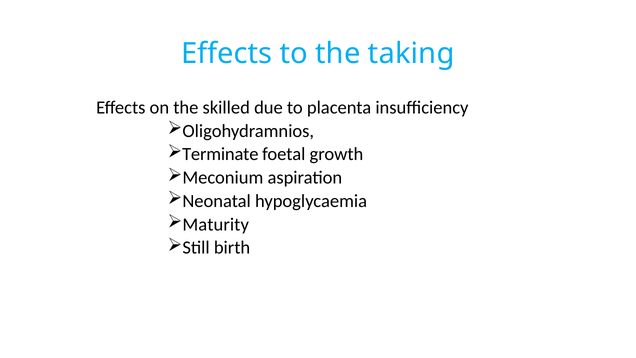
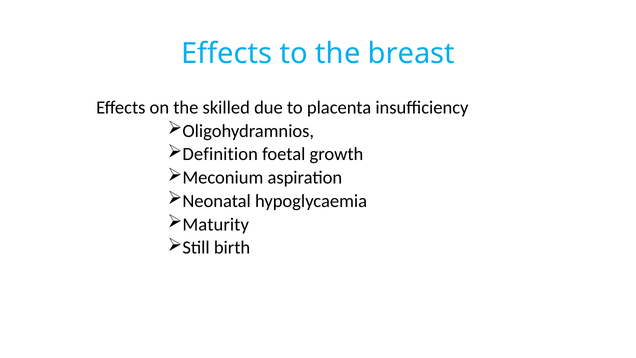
taking: taking -> breast (411, 53)
Terminate: Terminate -> Definition (220, 154)
